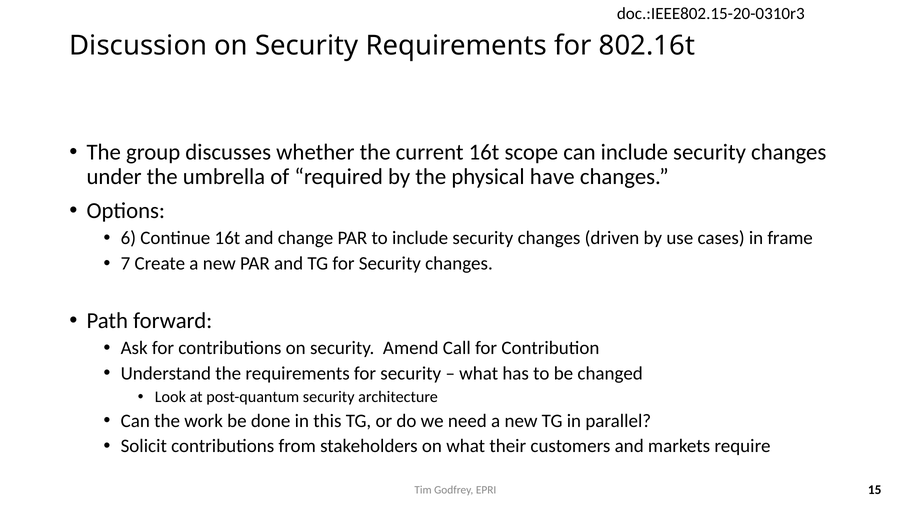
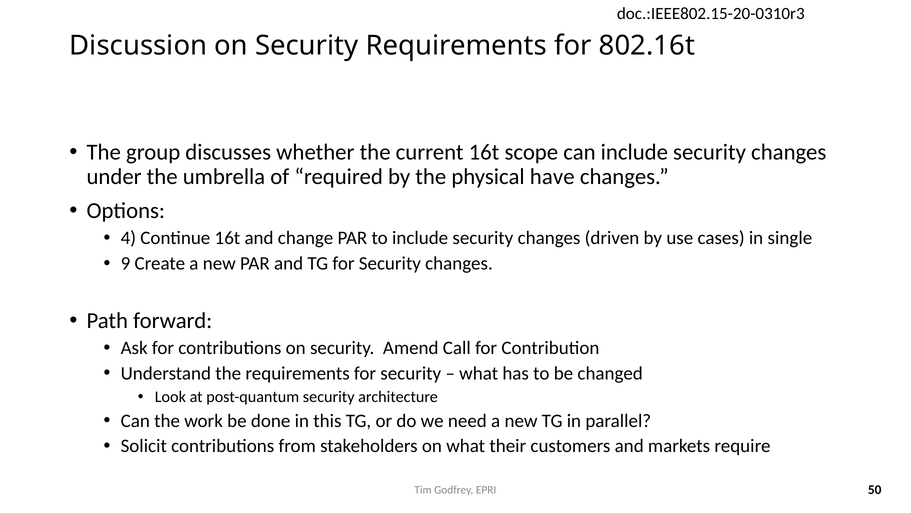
6: 6 -> 4 (128, 238)
frame: frame -> single (790, 238)
7: 7 -> 9 (126, 263)
15: 15 -> 50 (875, 489)
